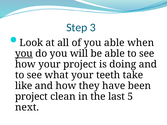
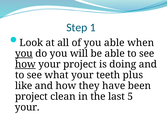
3: 3 -> 1 (93, 28)
how underline: none -> present (25, 64)
take: take -> plus (133, 75)
next: next -> your (27, 107)
